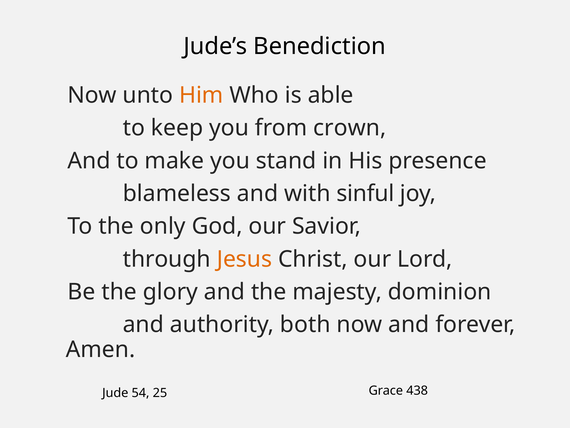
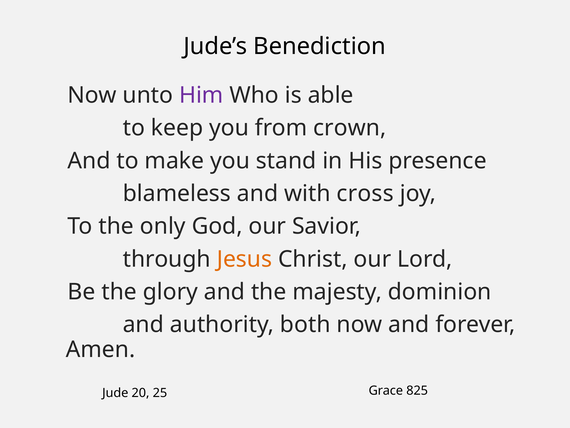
Him colour: orange -> purple (201, 95)
sinful: sinful -> cross (365, 193)
54: 54 -> 20 (141, 392)
438: 438 -> 825 (417, 390)
